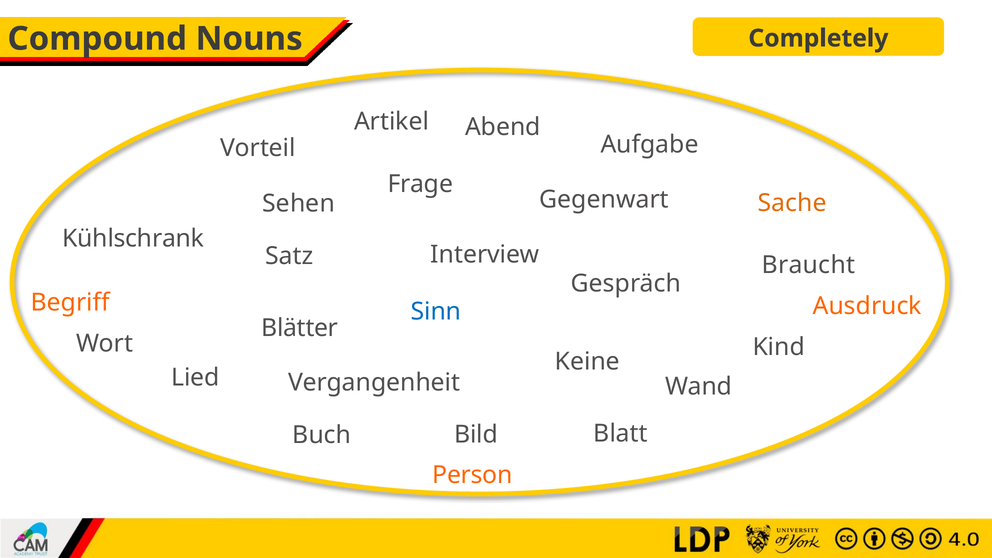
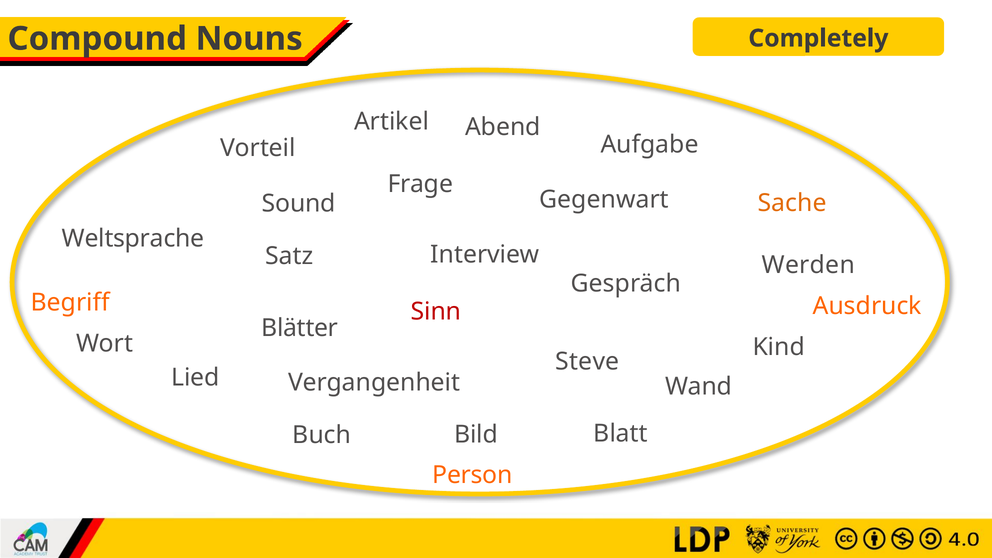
Sehen: Sehen -> Sound (299, 203)
Kühlschrank: Kühlschrank -> Weltsprache (133, 239)
Braucht: Braucht -> Werden (808, 265)
Sinn colour: blue -> red (436, 311)
Keine: Keine -> Steve (587, 361)
